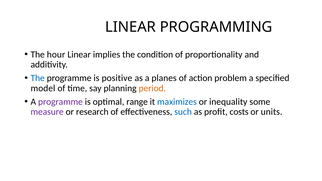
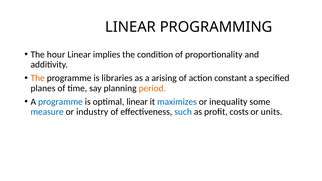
The colour: blue -> orange (38, 78)
positive: positive -> libraries (117, 78)
planes: planes -> arising (164, 78)
problem: problem -> constant (231, 78)
model: model -> planes (43, 88)
programme colour: purple -> blue (60, 102)
optimal range: range -> linear (137, 102)
measure colour: purple -> blue (47, 112)
research: research -> industry (92, 112)
